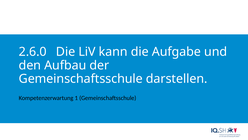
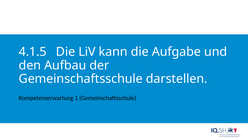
2.6.0: 2.6.0 -> 4.1.5 (33, 52)
